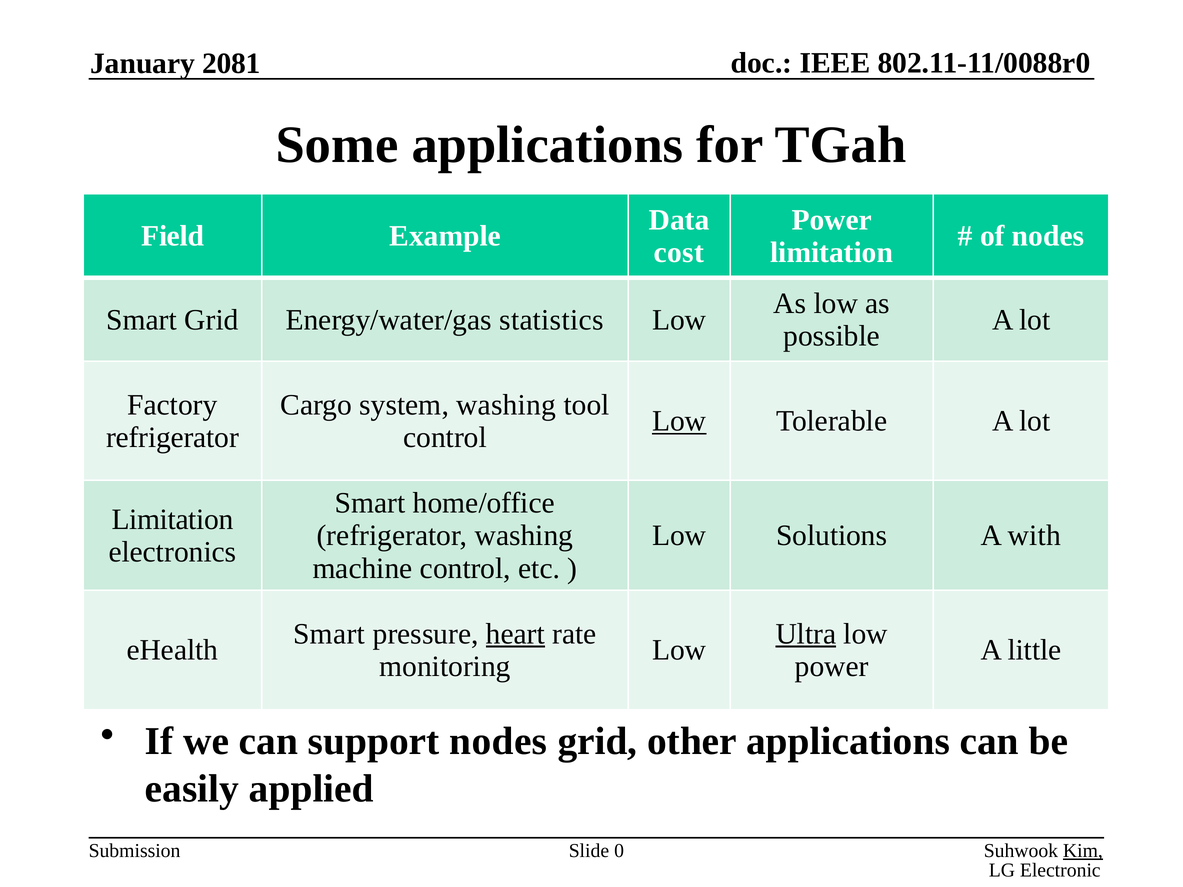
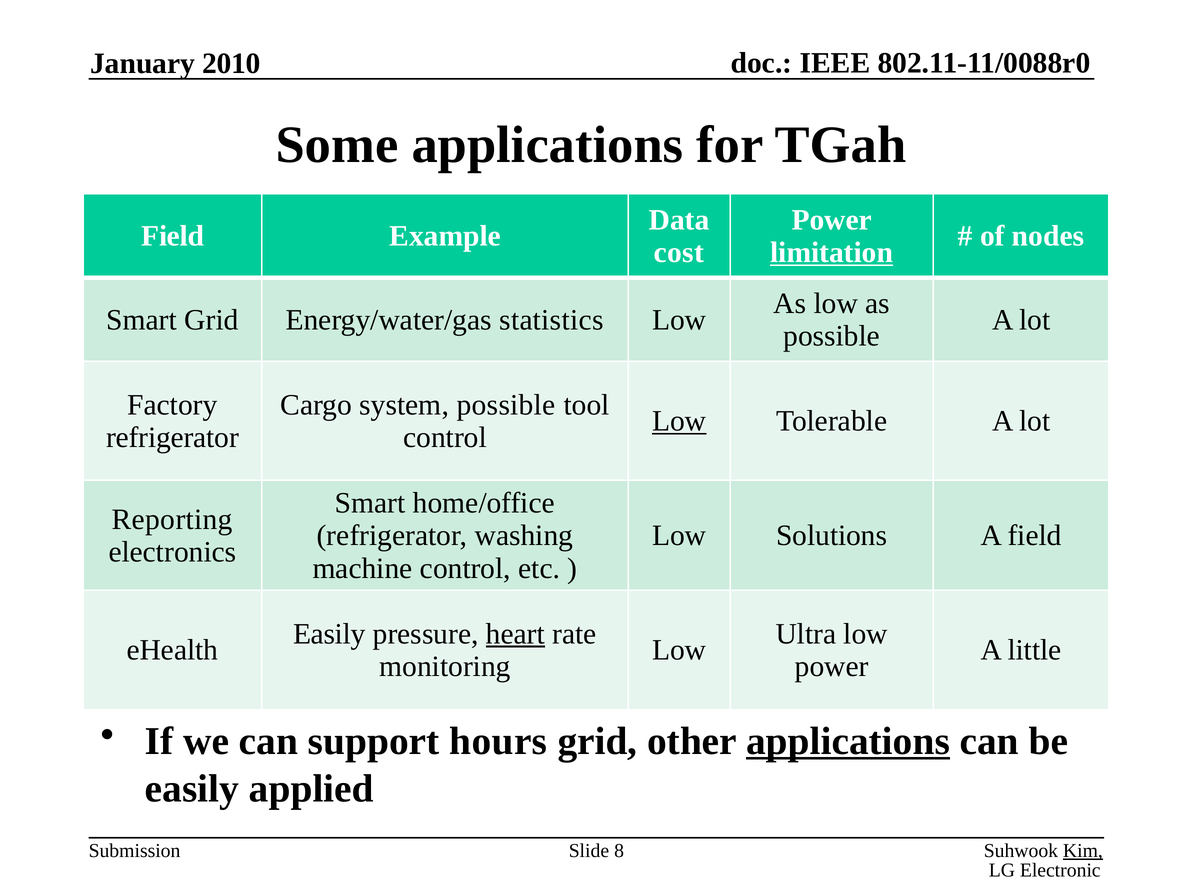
2081: 2081 -> 2010 (231, 63)
limitation underline: none -> present (832, 253)
system washing: washing -> possible (506, 405)
Limitation: Limitation -> Reporting (172, 519)
A with: with -> field (1035, 536)
Smart: Smart -> Easily (329, 634)
Ultra underline: present -> none (806, 634)
support nodes: nodes -> hours (498, 742)
applications underline: none -> present (848, 742)
0: 0 -> 8 (619, 851)
